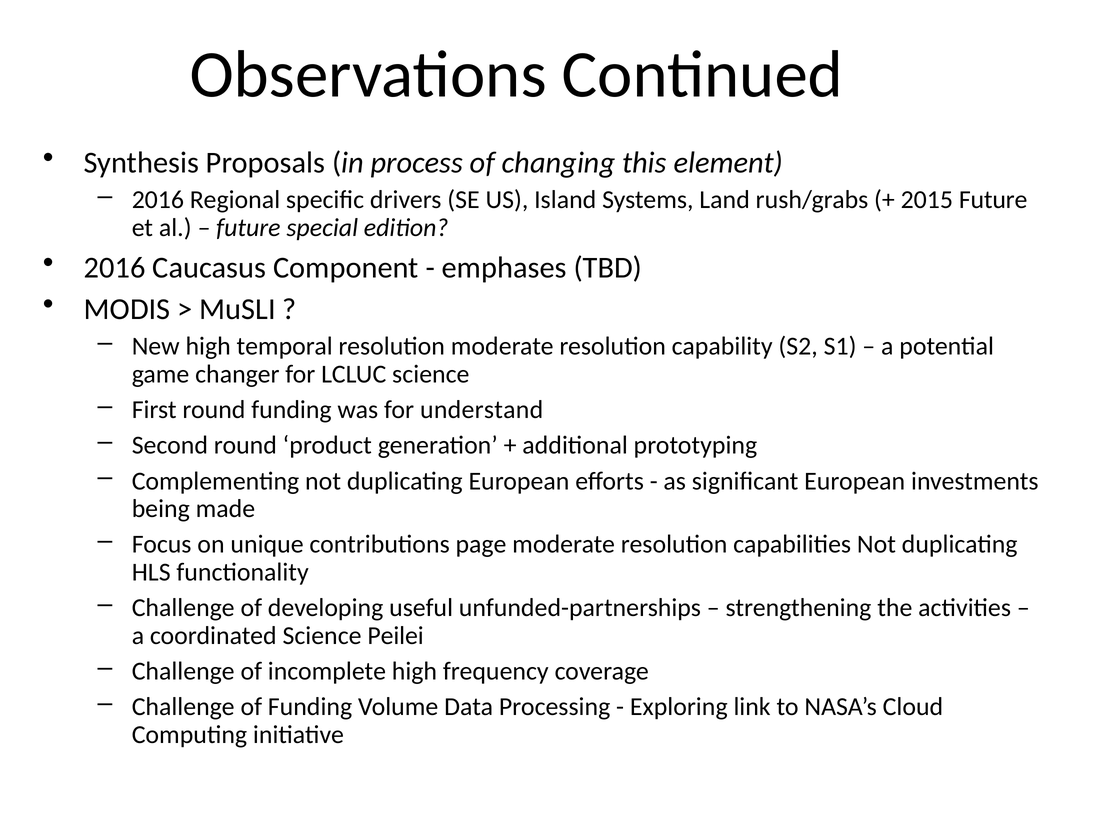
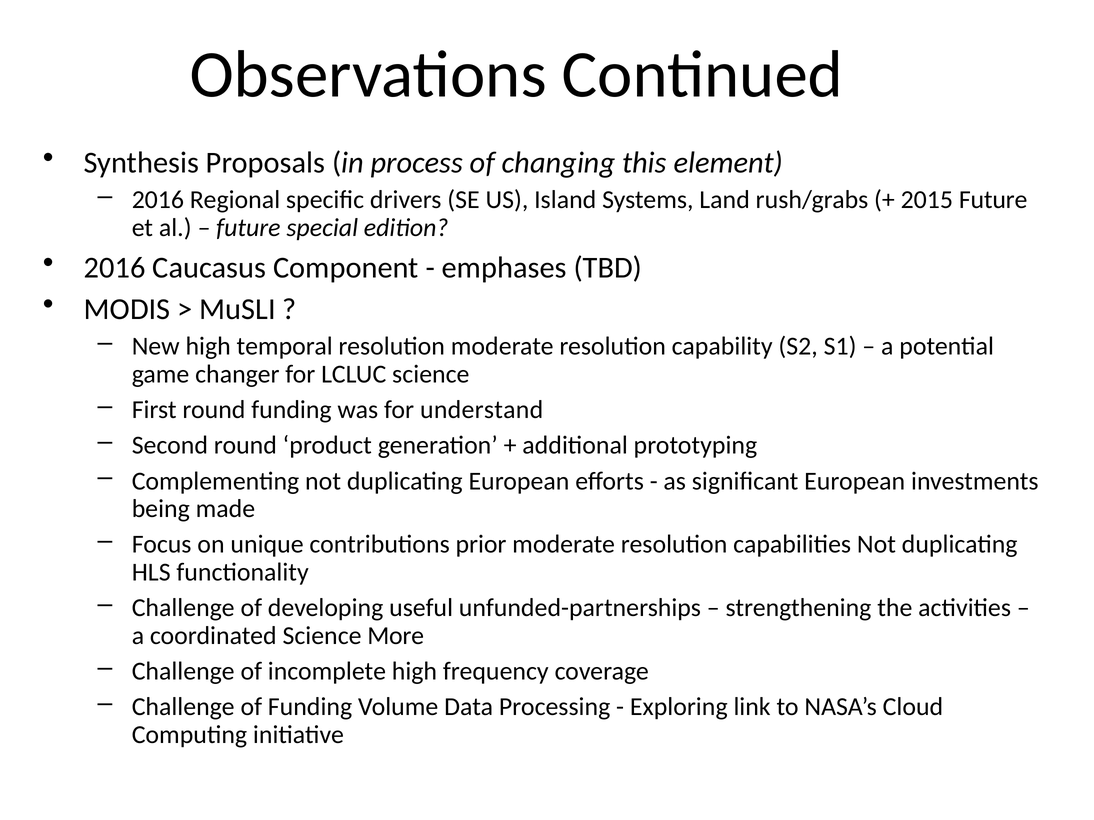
page: page -> prior (481, 545)
Peilei: Peilei -> More (396, 636)
